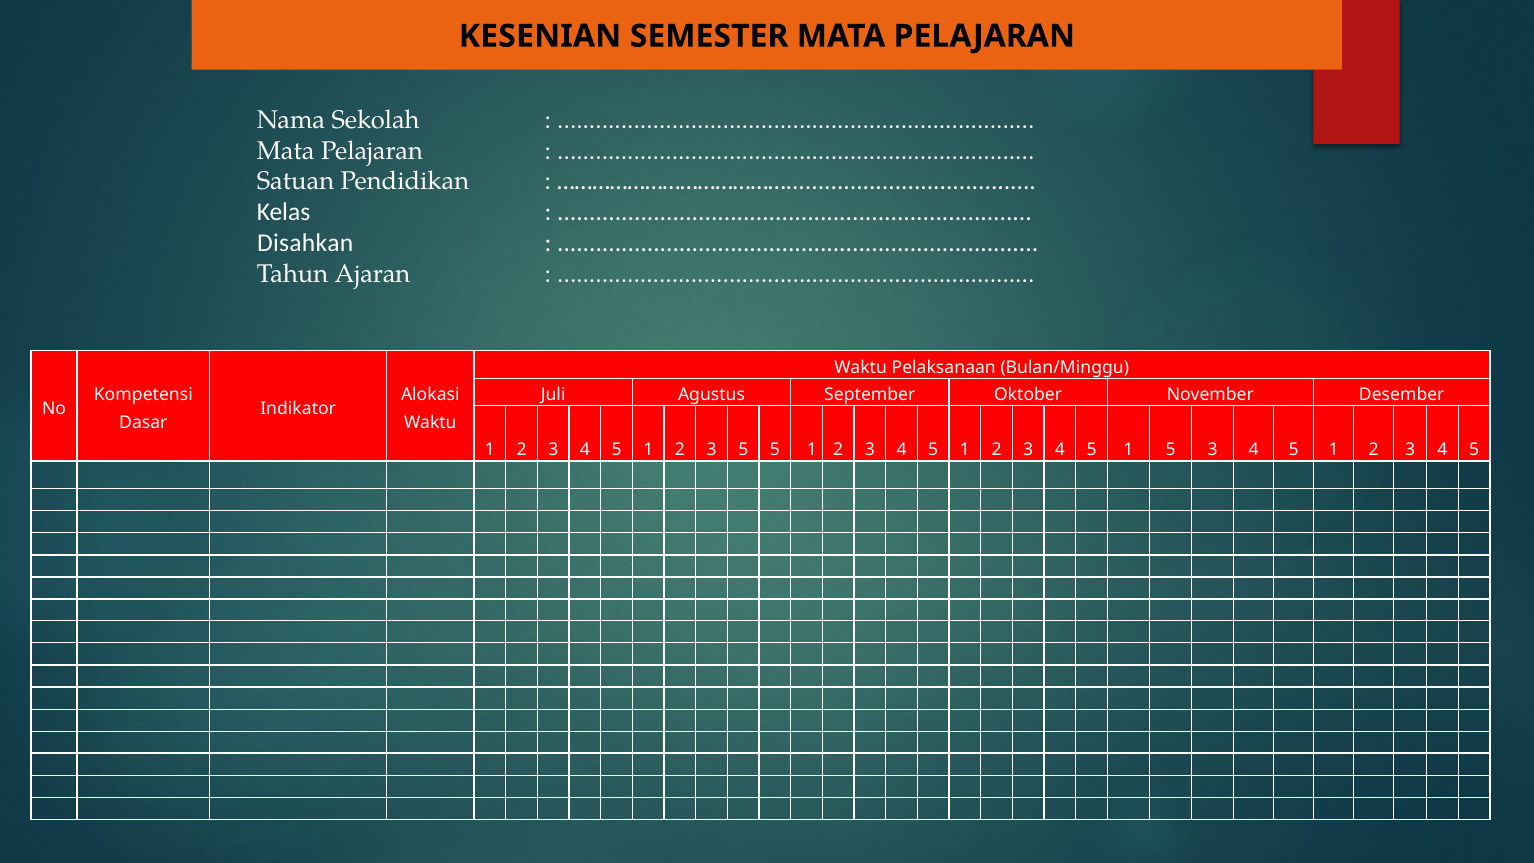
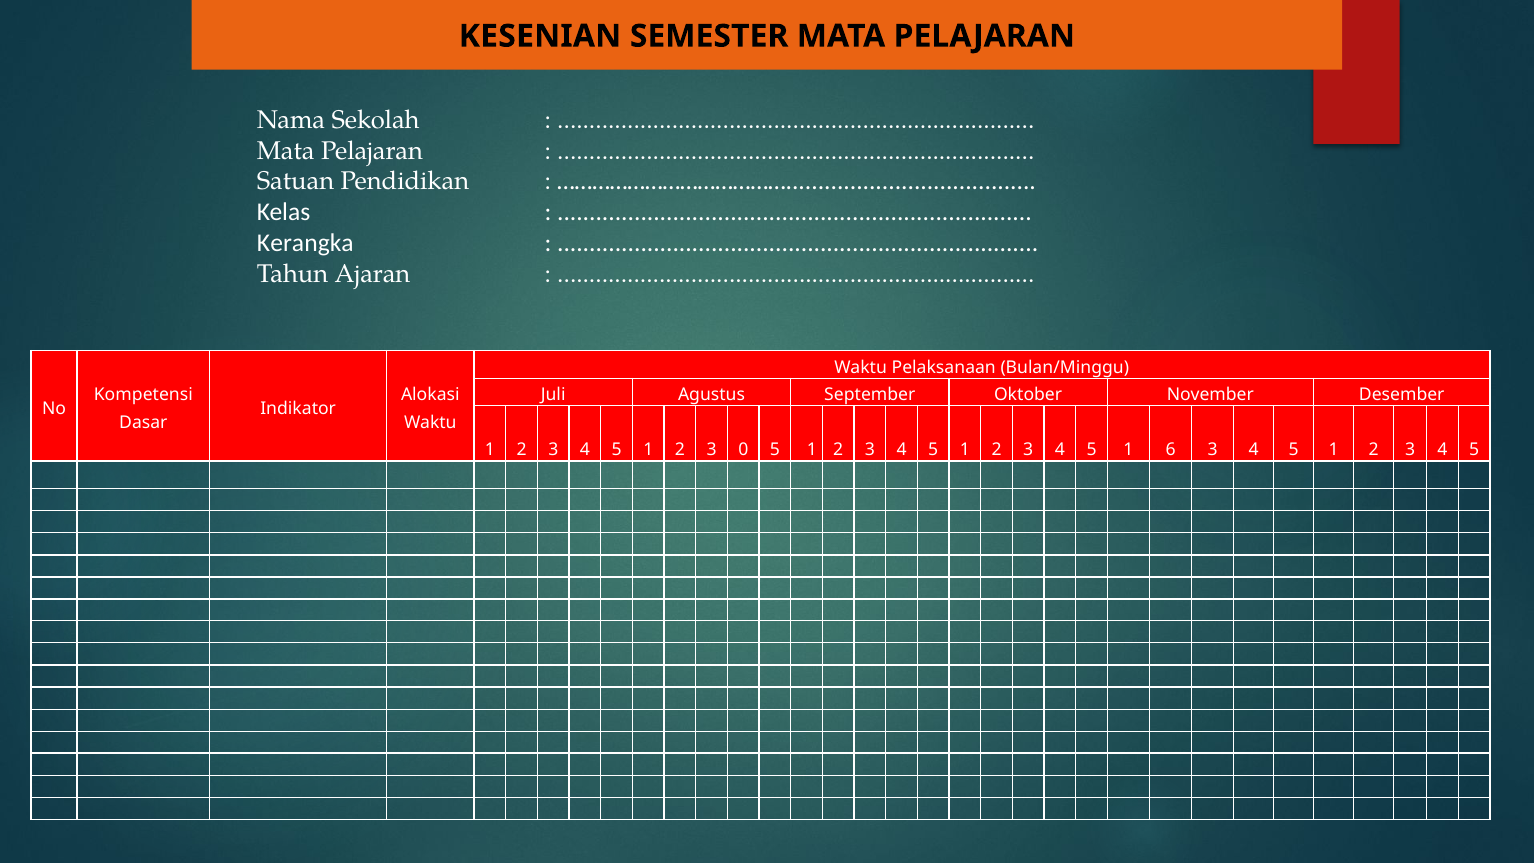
Disahkan: Disahkan -> Kerangka (305, 243)
3 5: 5 -> 0 (743, 450)
1 5: 5 -> 6 (1171, 450)
